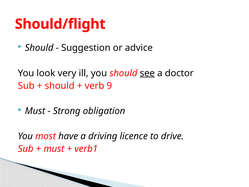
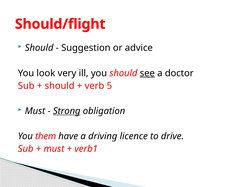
9: 9 -> 5 (109, 86)
Strong underline: none -> present (67, 111)
most: most -> them (46, 136)
